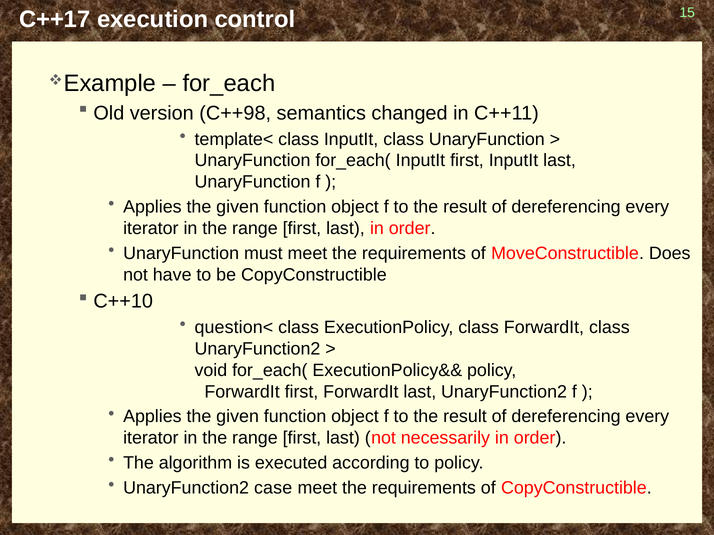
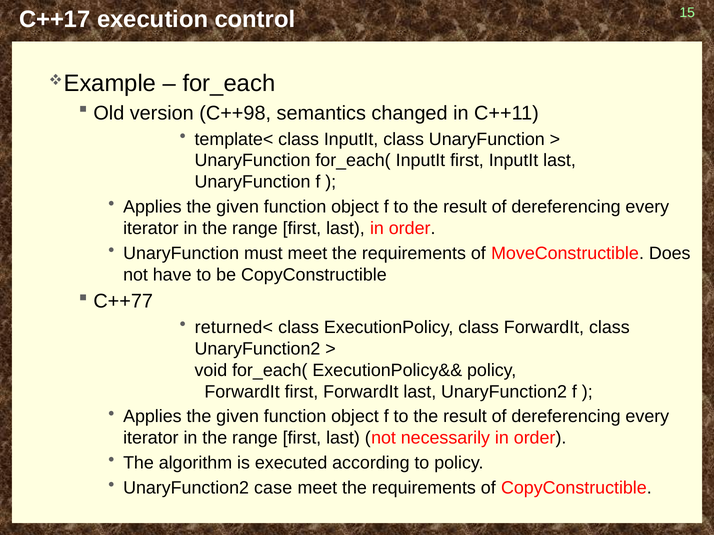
C++10: C++10 -> C++77 (123, 302)
question<: question< -> returned< (234, 328)
